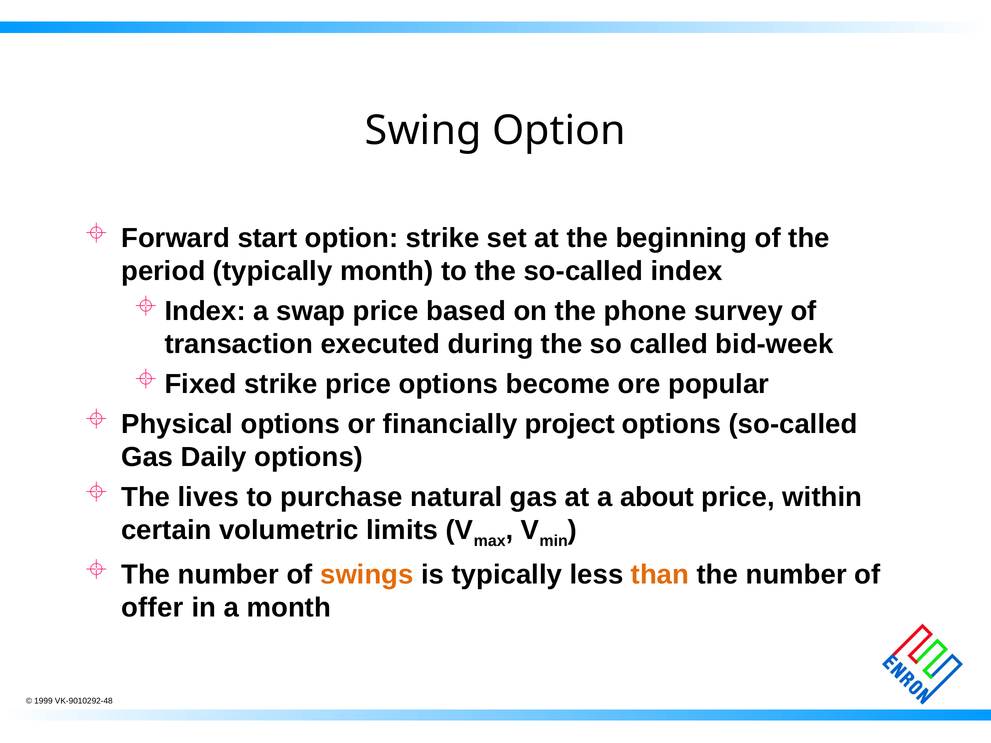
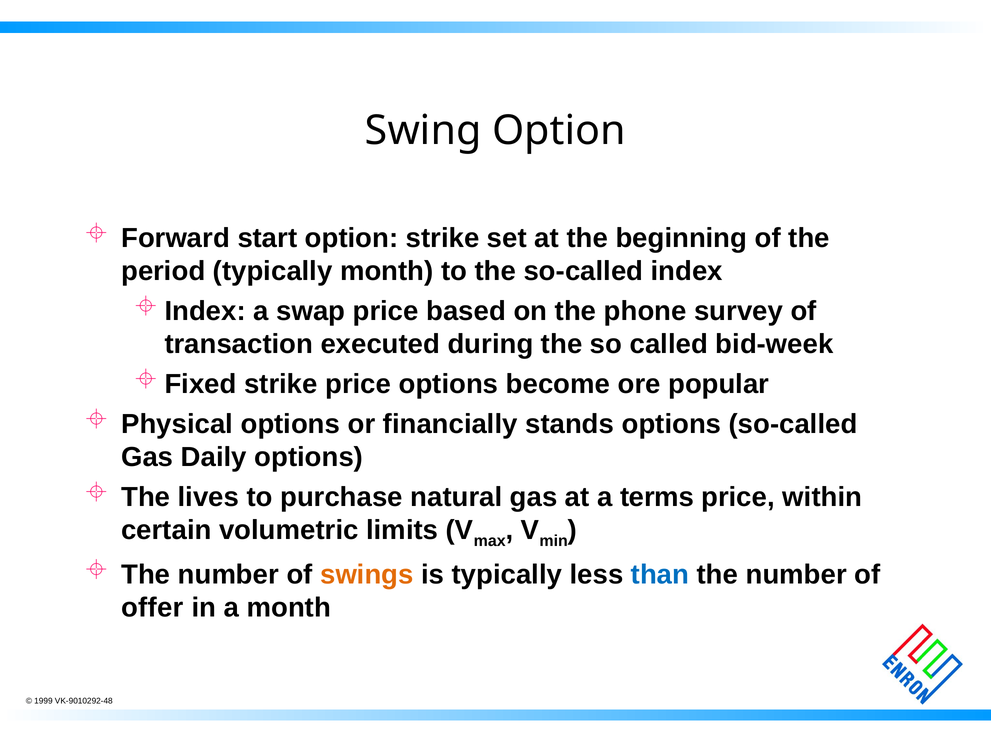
project: project -> stands (570, 424)
about: about -> terms (657, 497)
than colour: orange -> blue (660, 575)
